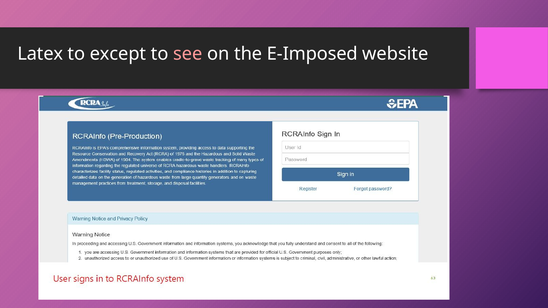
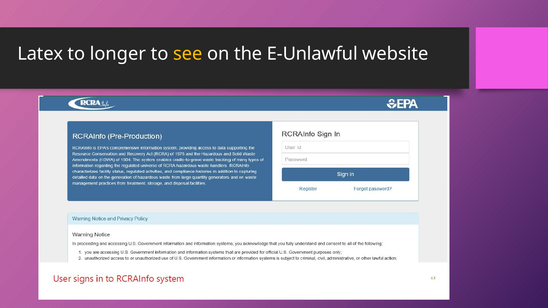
except: except -> longer (118, 54)
see colour: pink -> yellow (188, 54)
E-Imposed: E-Imposed -> E-Unlawful (312, 54)
